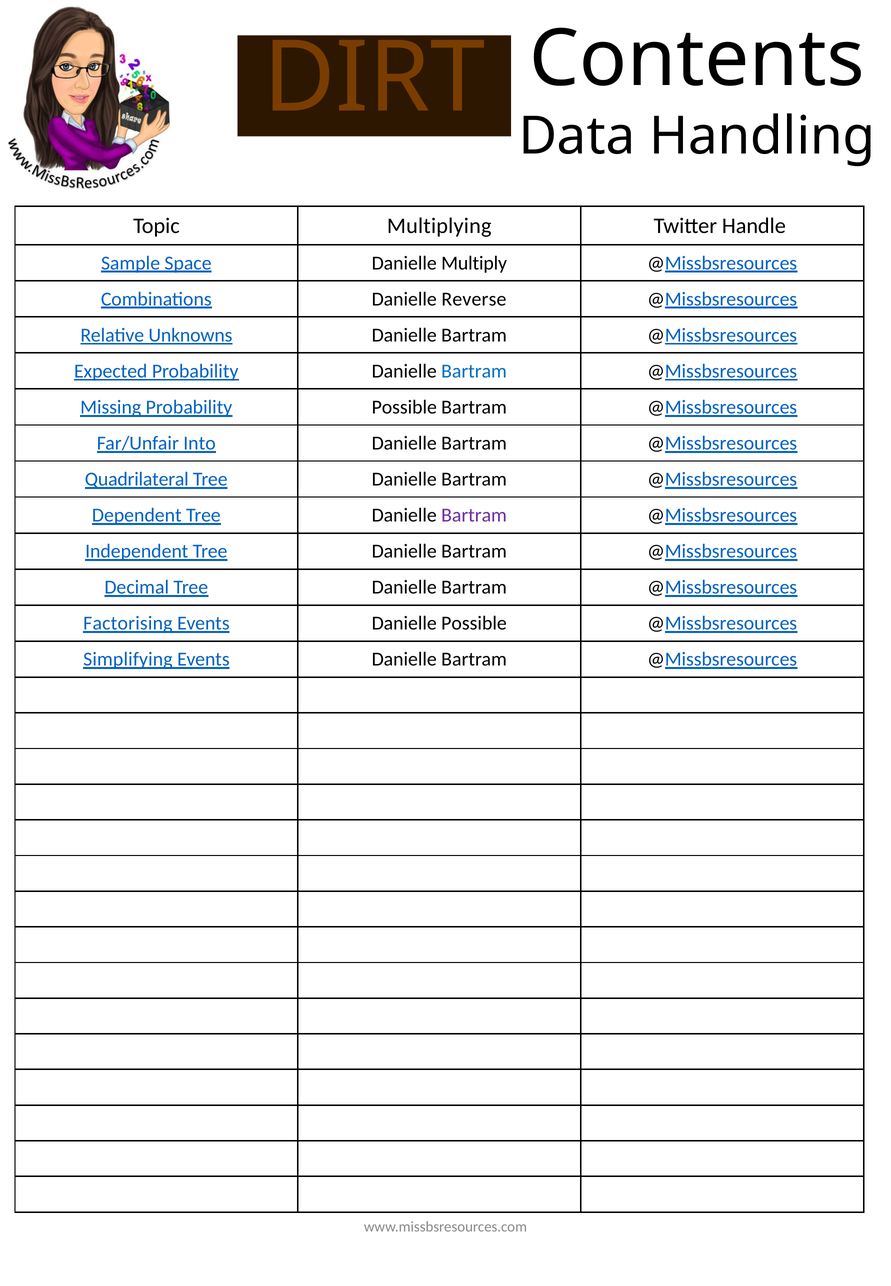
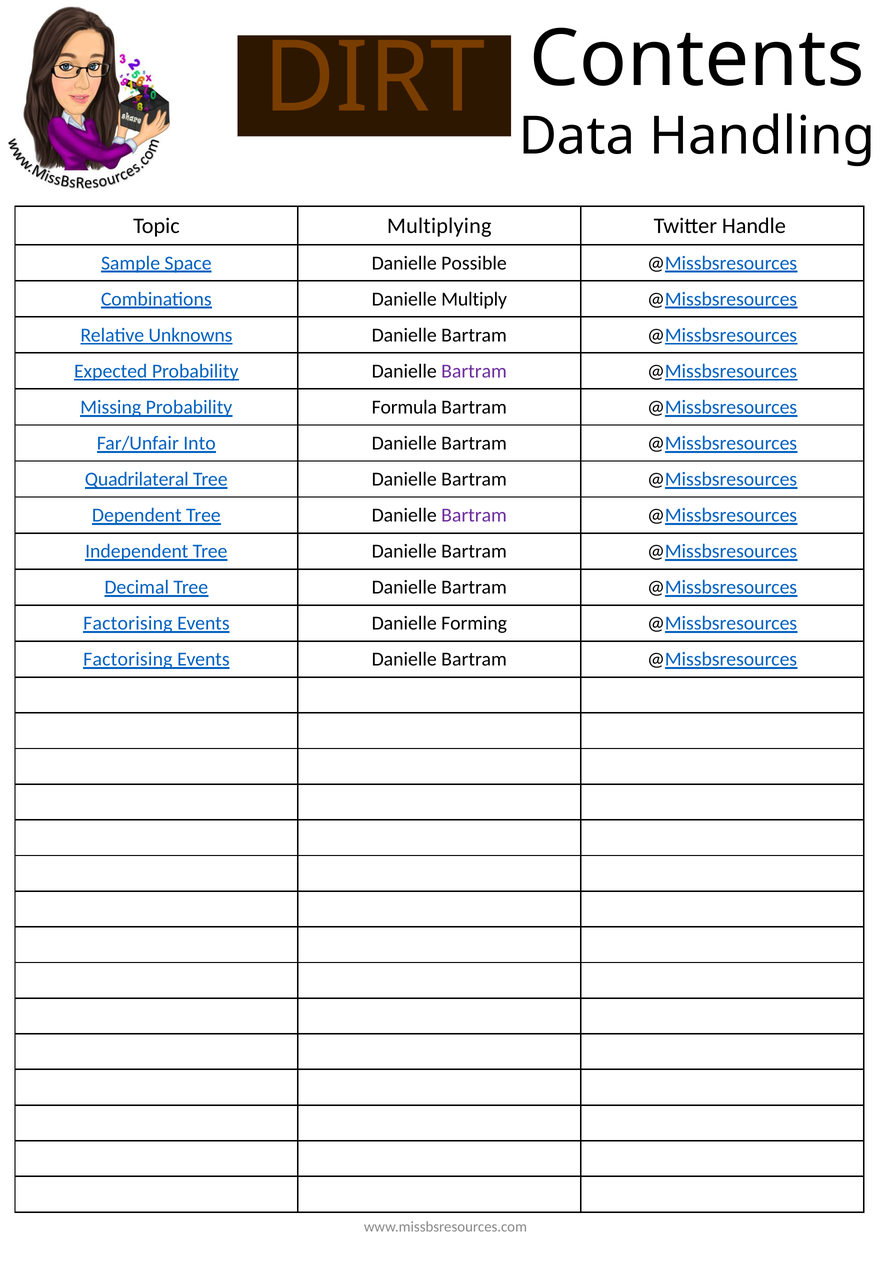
Multiply: Multiply -> Possible (474, 263)
Reverse: Reverse -> Multiply (474, 299)
Bartram colour: blue -> purple (474, 371)
Probability Possible: Possible -> Formula (404, 407)
Danielle Possible: Possible -> Forming (474, 624)
Simplifying: Simplifying -> Factorising (128, 660)
